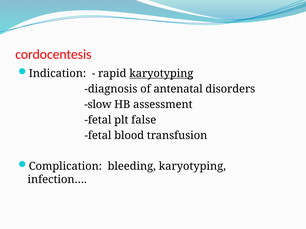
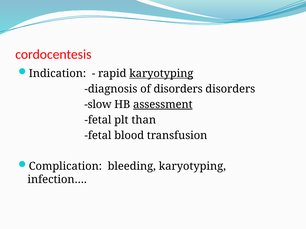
of antenatal: antenatal -> disorders (178, 89)
assessment underline: none -> present (163, 105)
false: false -> than (144, 120)
